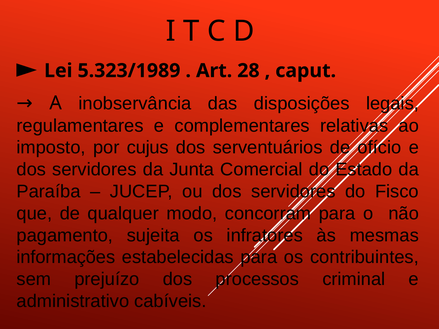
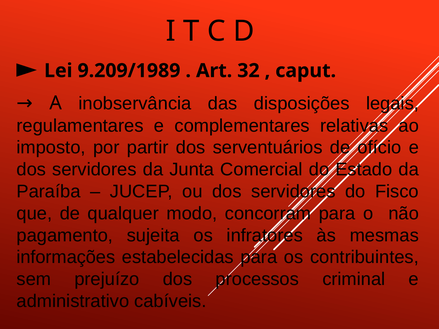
5.323/1989: 5.323/1989 -> 9.209/1989 (129, 71)
28: 28 -> 32 (248, 71)
cujus: cujus -> partir (148, 148)
